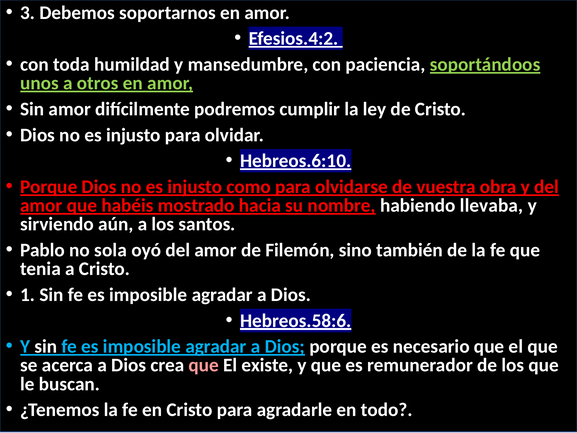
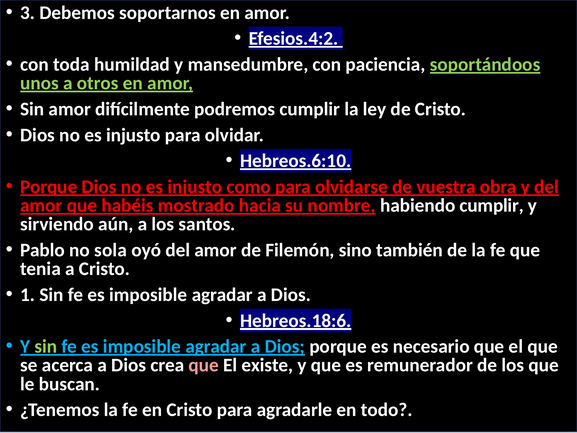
habiendo llevaba: llevaba -> cumplir (492, 205)
Hebreos.58:6: Hebreos.58:6 -> Hebreos.18:6 (296, 320)
sin colour: white -> light green (46, 346)
